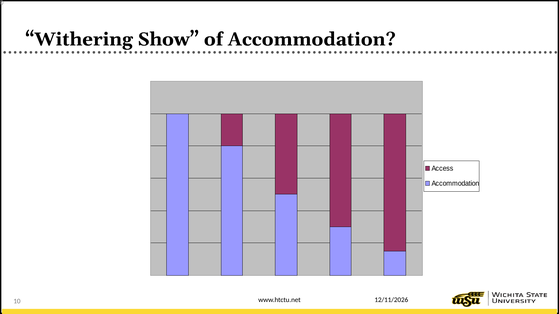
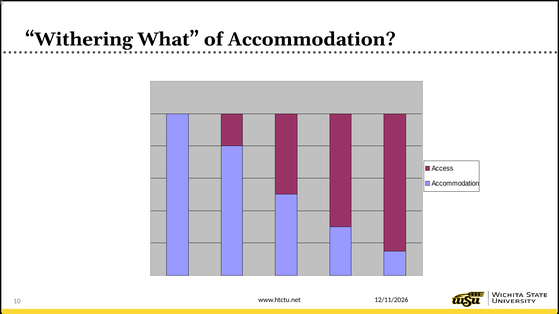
Show: Show -> What (168, 39)
